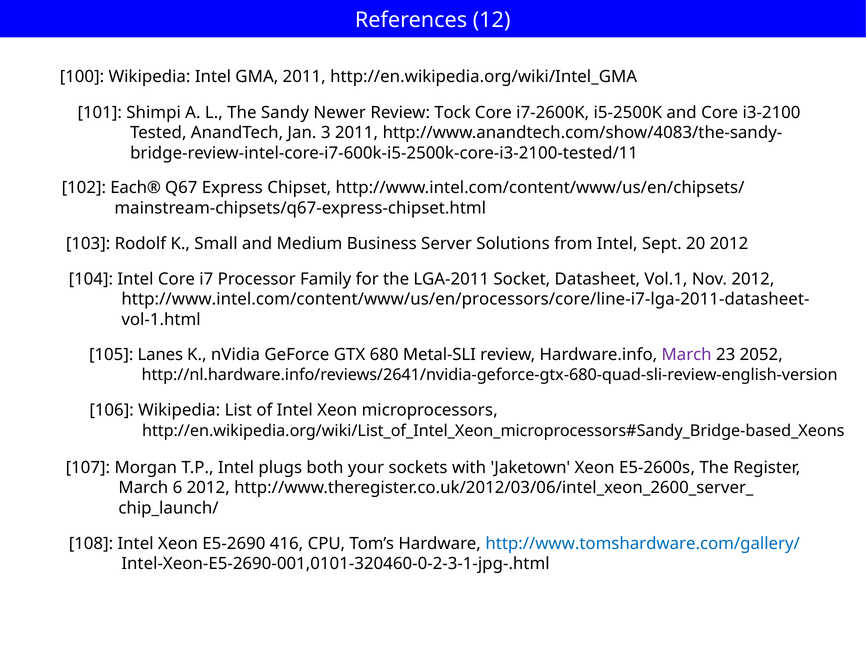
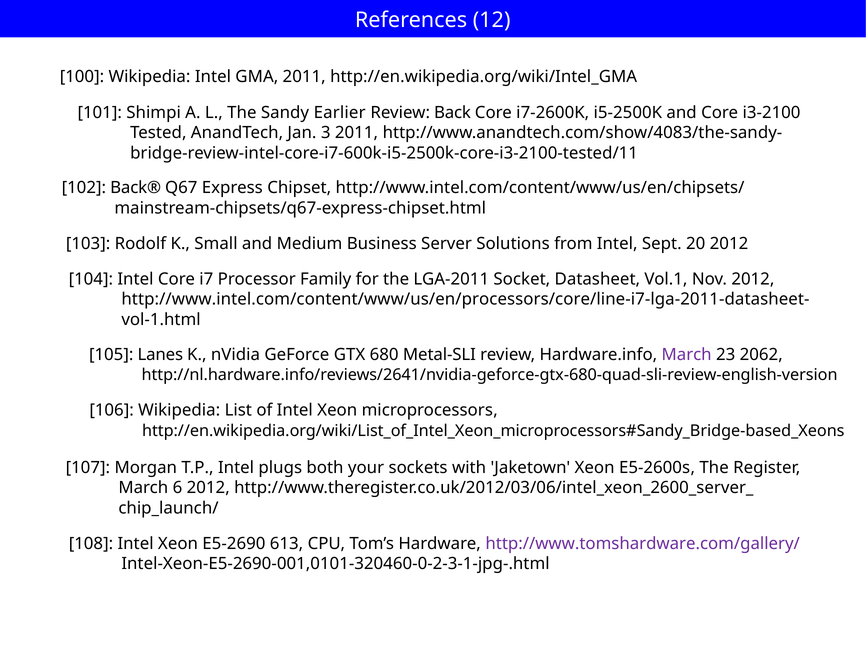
Newer: Newer -> Earlier (340, 113)
Tock: Tock -> Back (453, 113)
Each®: Each® -> Back® (136, 188)
2052: 2052 -> 2062 (761, 354)
416: 416 -> 613 (287, 543)
http://www.tomshardware.com/gallery/ colour: blue -> purple (643, 543)
